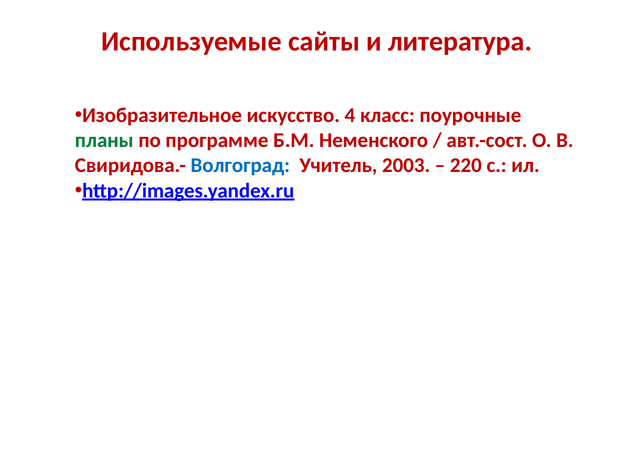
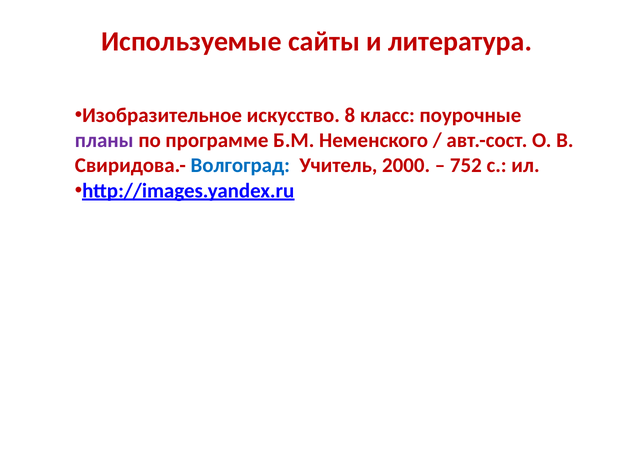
4: 4 -> 8 (350, 115)
планы colour: green -> purple (104, 140)
2003: 2003 -> 2000 (406, 165)
220: 220 -> 752 (466, 165)
